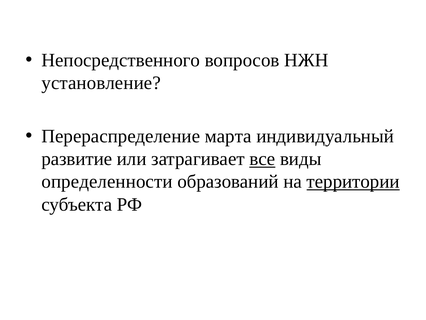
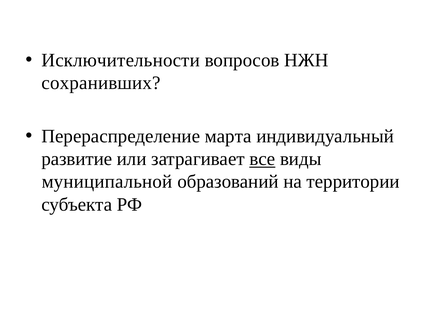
Непосредственного: Непосредственного -> Исключительности (121, 60)
установление: установление -> сохранивших (101, 83)
определенности: определенности -> муниципальной (107, 181)
территории underline: present -> none (353, 181)
